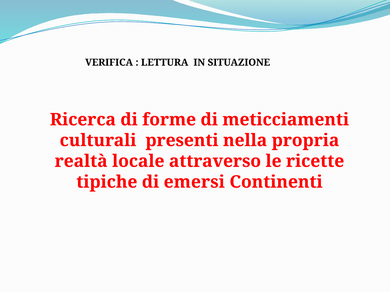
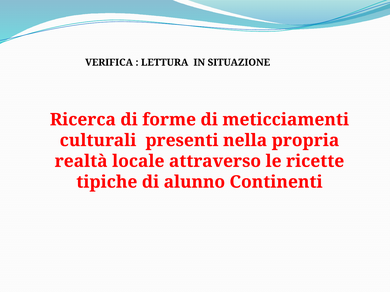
emersi: emersi -> alunno (194, 182)
